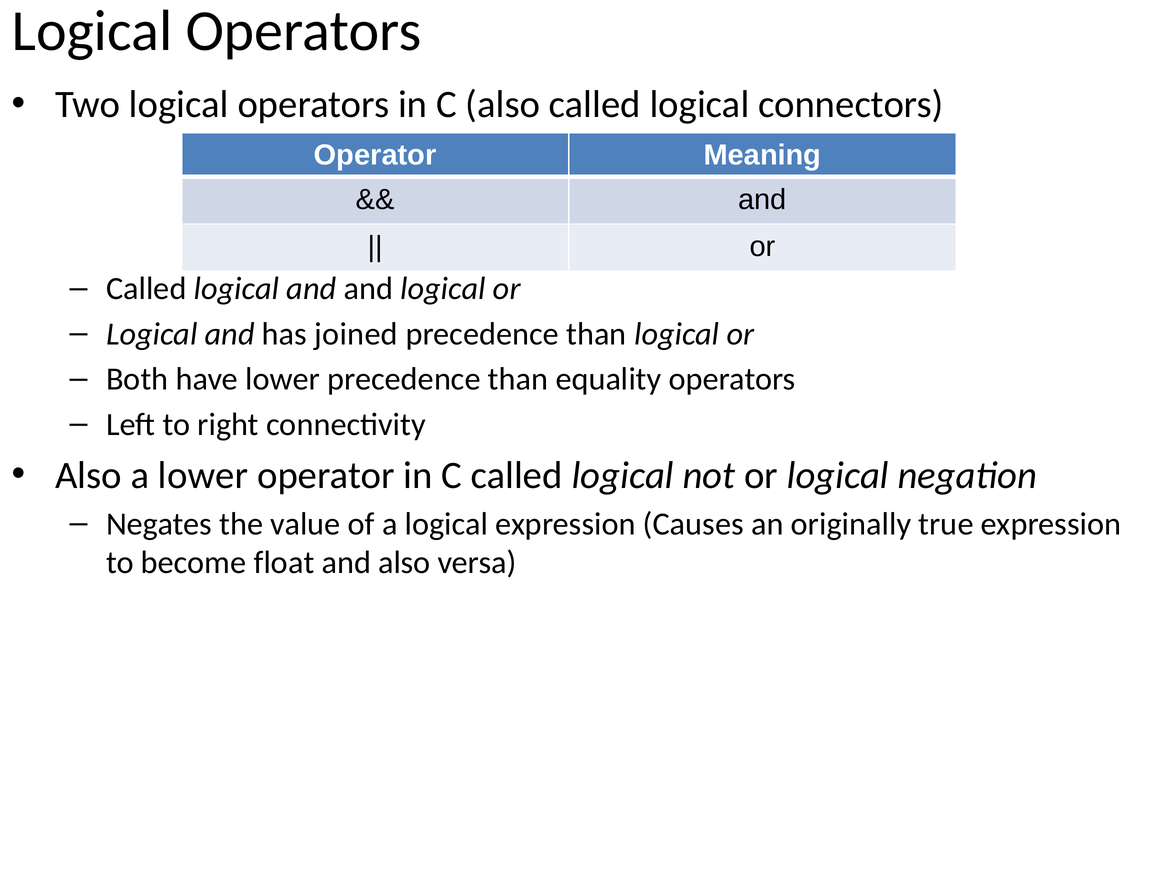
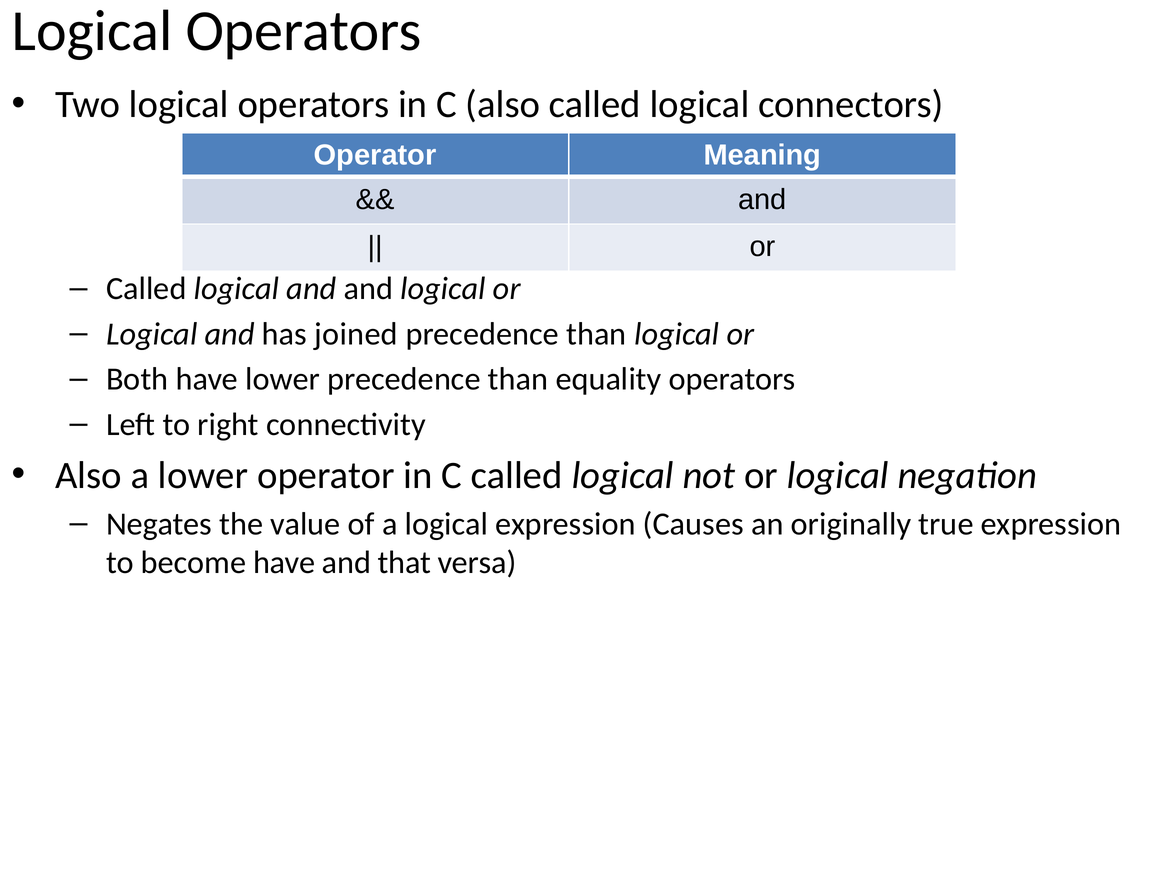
become float: float -> have (284, 562)
and also: also -> that (404, 562)
